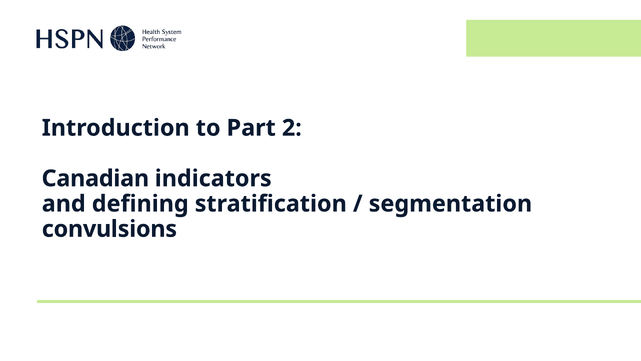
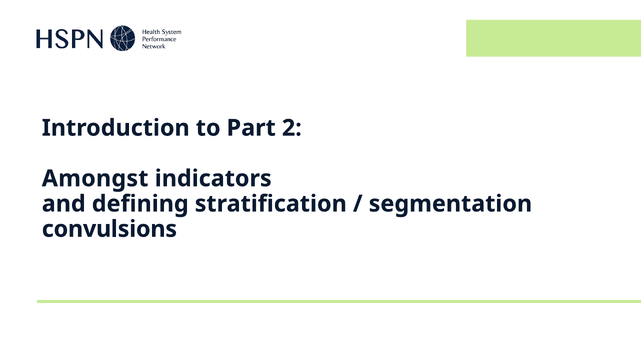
Canadian: Canadian -> Amongst (95, 178)
